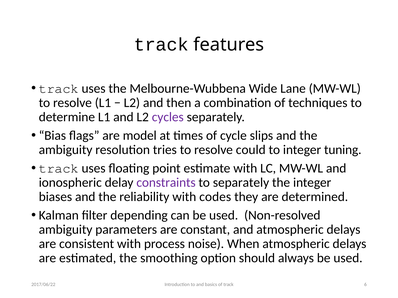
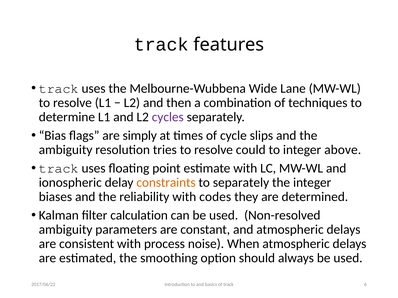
model: model -> simply (140, 136)
tuning: tuning -> above (343, 150)
constraints colour: purple -> orange (166, 183)
depending: depending -> calculation (139, 216)
